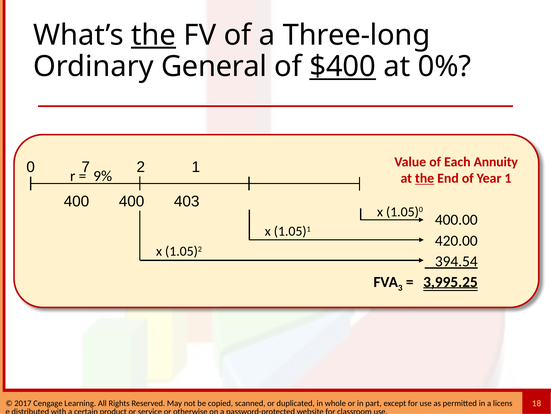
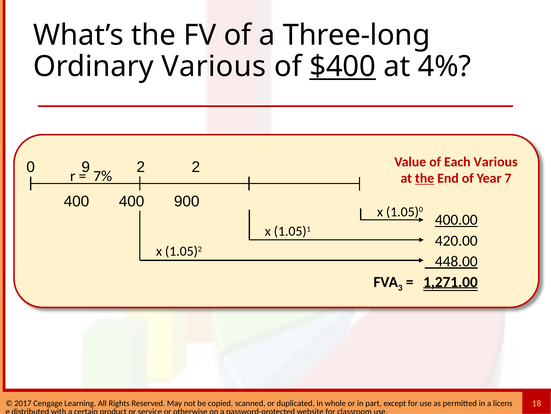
the underline: present -> none (154, 35)
Ordinary General: General -> Various (214, 67)
0%: 0% -> 4% (445, 67)
Each Annuity: Annuity -> Various (496, 161)
7: 7 -> 9 (86, 167)
2 1: 1 -> 2 (196, 167)
9%: 9% -> 7% (103, 176)
Year 1: 1 -> 7 (508, 178)
403: 403 -> 900 (187, 201)
400.00 underline: none -> present (456, 220)
394.54: 394.54 -> 448.00 (456, 261)
3,995.25: 3,995.25 -> 1,271.00 (450, 282)
